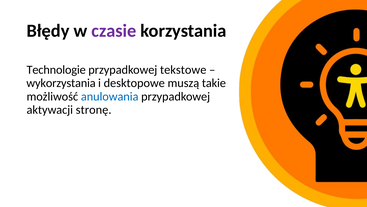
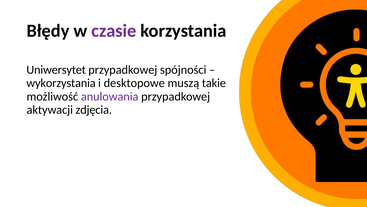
Technologie: Technologie -> Uniwersytet (56, 70)
tekstowe: tekstowe -> spójności (183, 70)
anulowania colour: blue -> purple (110, 96)
stronę: stronę -> zdjęcia (94, 109)
